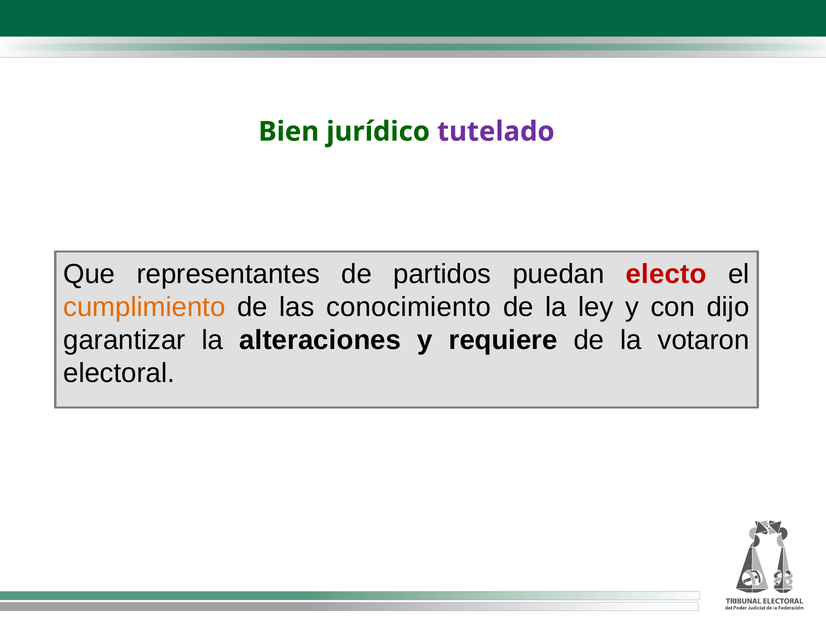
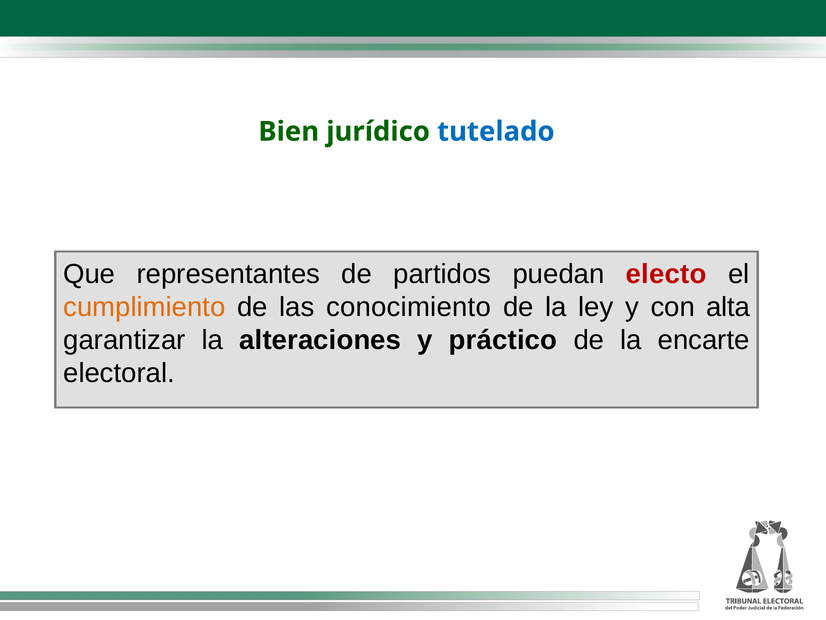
tutelado colour: purple -> blue (496, 131)
dijo: dijo -> alta (728, 307)
requiere: requiere -> práctico (503, 340)
votaron: votaron -> encarte (704, 340)
